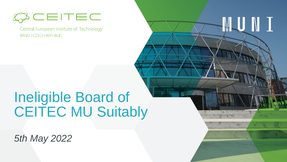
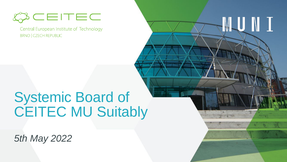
Ineligible: Ineligible -> Systemic (43, 97)
